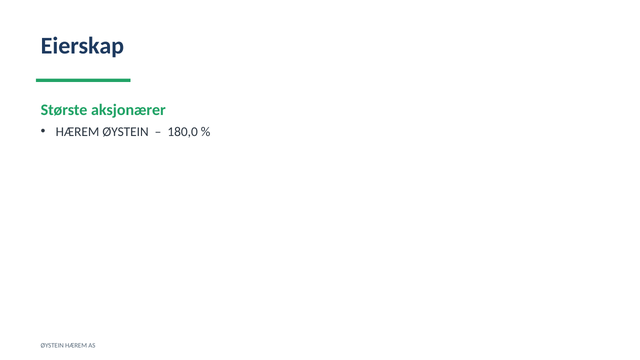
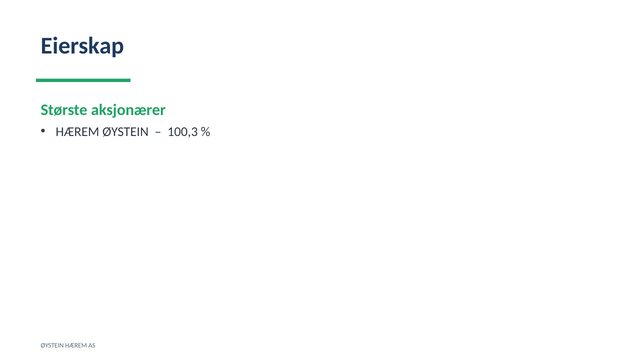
180,0: 180,0 -> 100,3 (183, 132)
